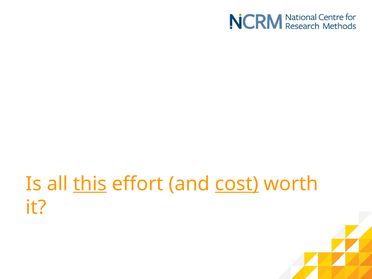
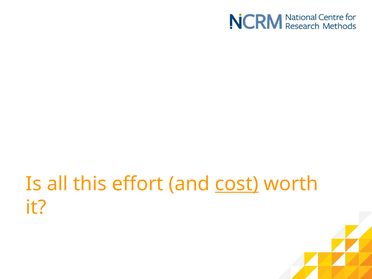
this underline: present -> none (90, 184)
